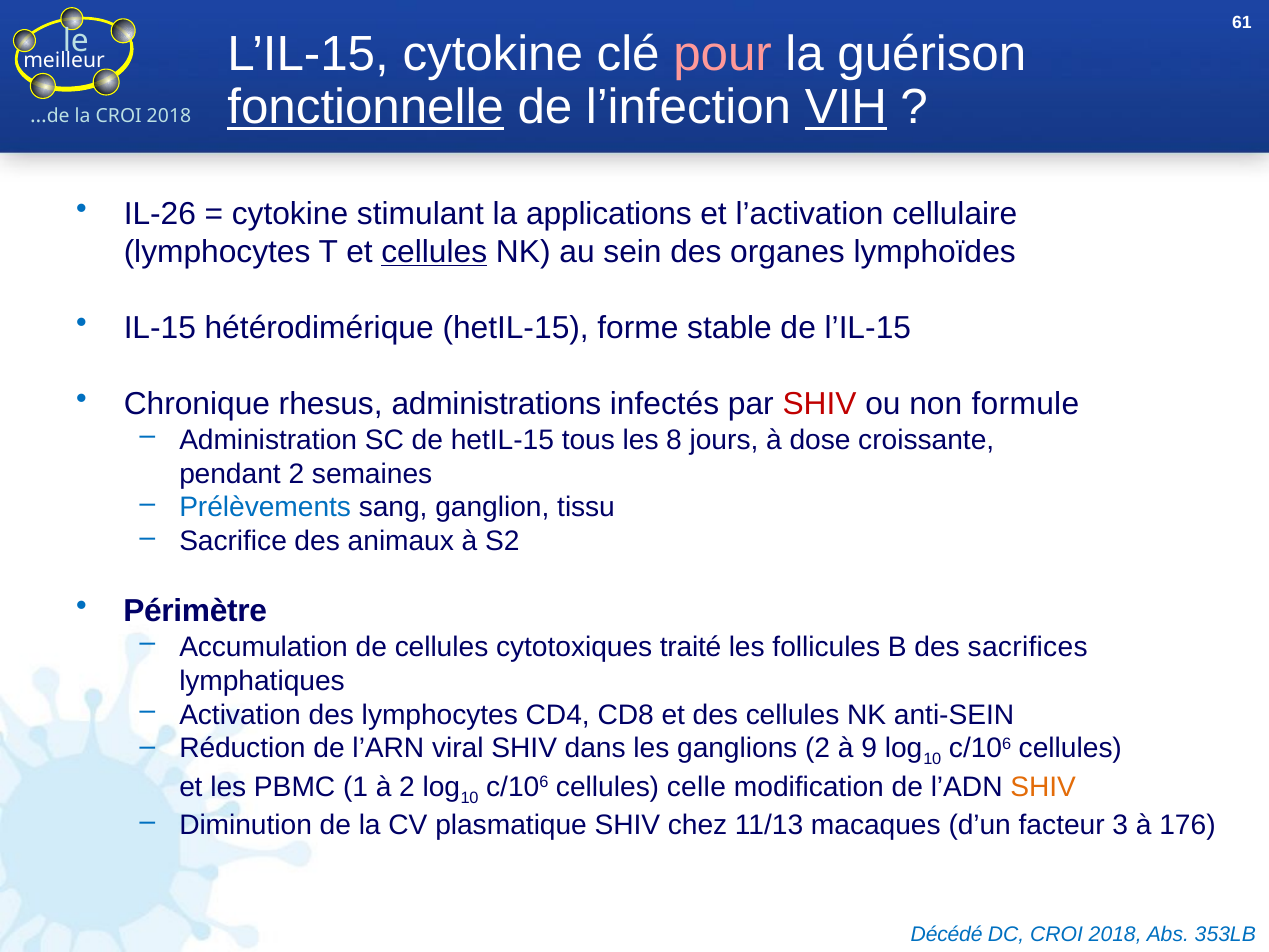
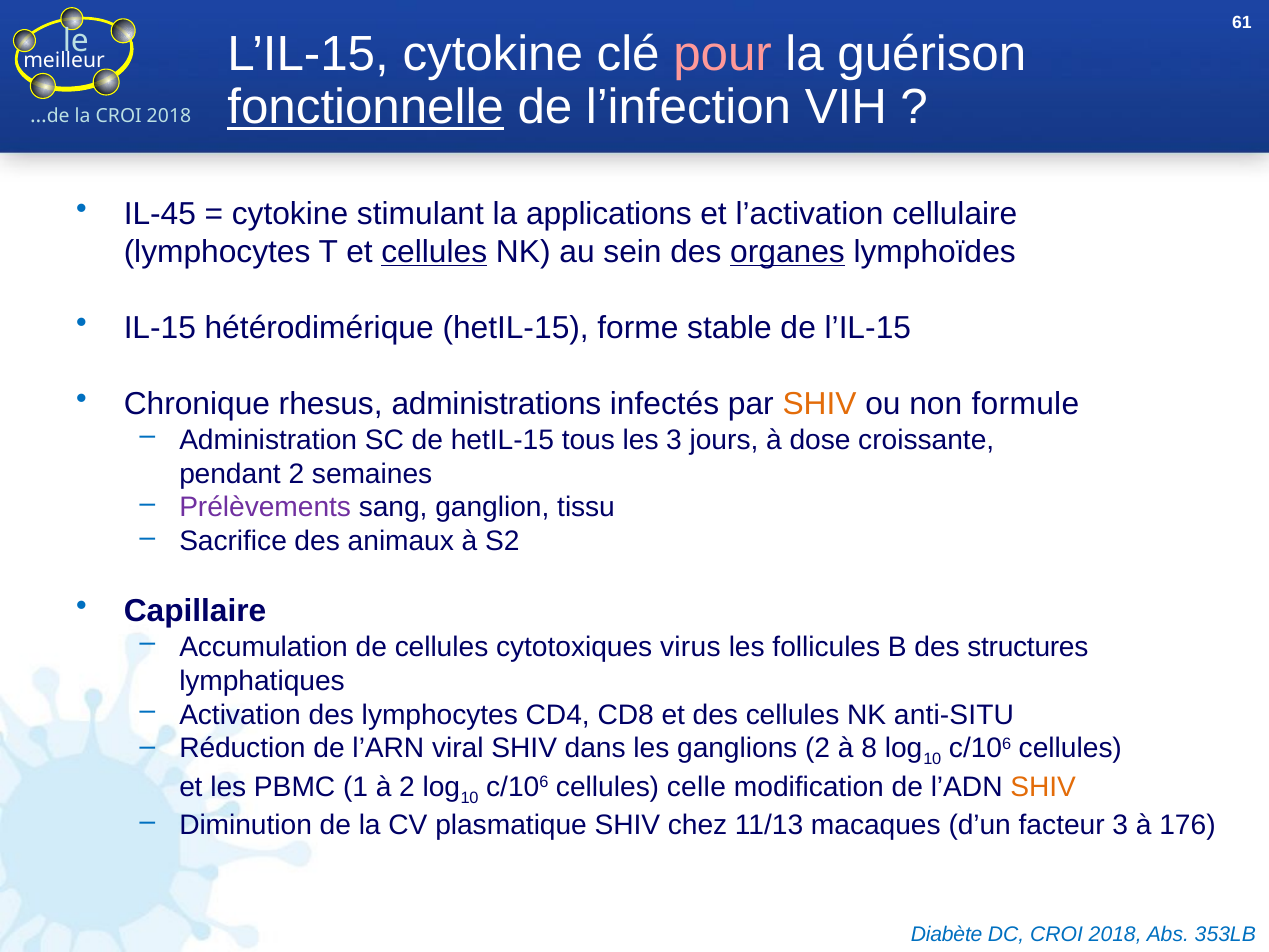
VIH underline: present -> none (846, 107)
IL-26: IL-26 -> IL-45 (160, 214)
organes underline: none -> present (787, 252)
SHIV colour: red -> orange (819, 404)
les 8: 8 -> 3 (674, 440)
Prélèvements colour: blue -> purple (265, 507)
Périmètre: Périmètre -> Capillaire (195, 611)
traité: traité -> virus (690, 647)
sacrifices: sacrifices -> structures (1028, 647)
anti-SEIN: anti-SEIN -> anti-SITU (954, 715)
9: 9 -> 8 (869, 748)
Décédé: Décédé -> Diabète (947, 934)
